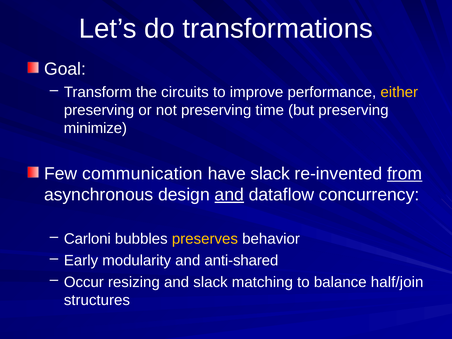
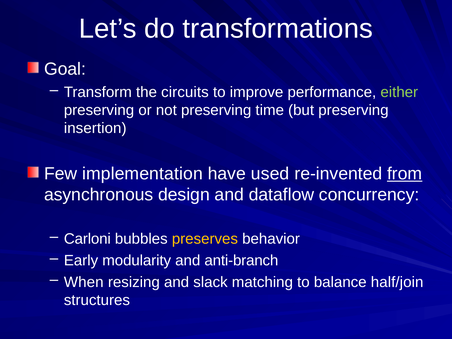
either colour: yellow -> light green (399, 92)
minimize: minimize -> insertion (95, 128)
communication: communication -> implementation (142, 174)
have slack: slack -> used (270, 174)
and underline: present -> none (229, 195)
anti-shared: anti-shared -> anti-branch (241, 260)
Occur: Occur -> When (84, 282)
